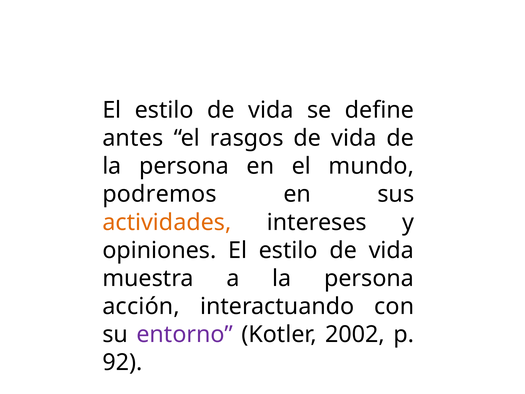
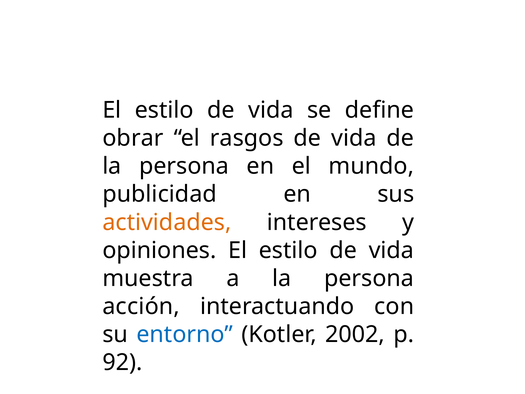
antes: antes -> obrar (133, 138)
podremos: podremos -> publicidad (160, 194)
entorno colour: purple -> blue (185, 334)
